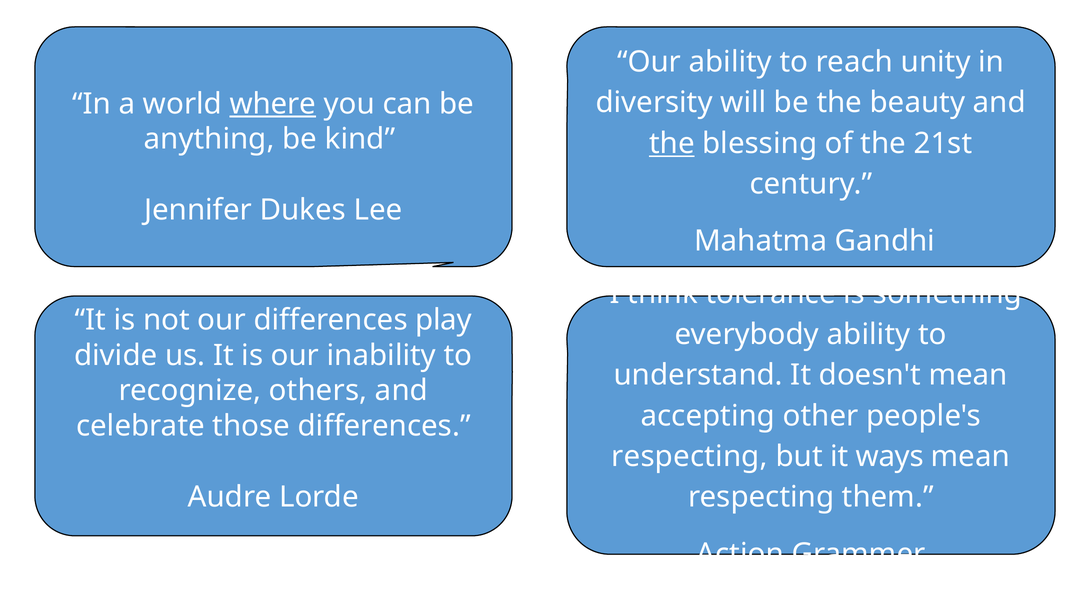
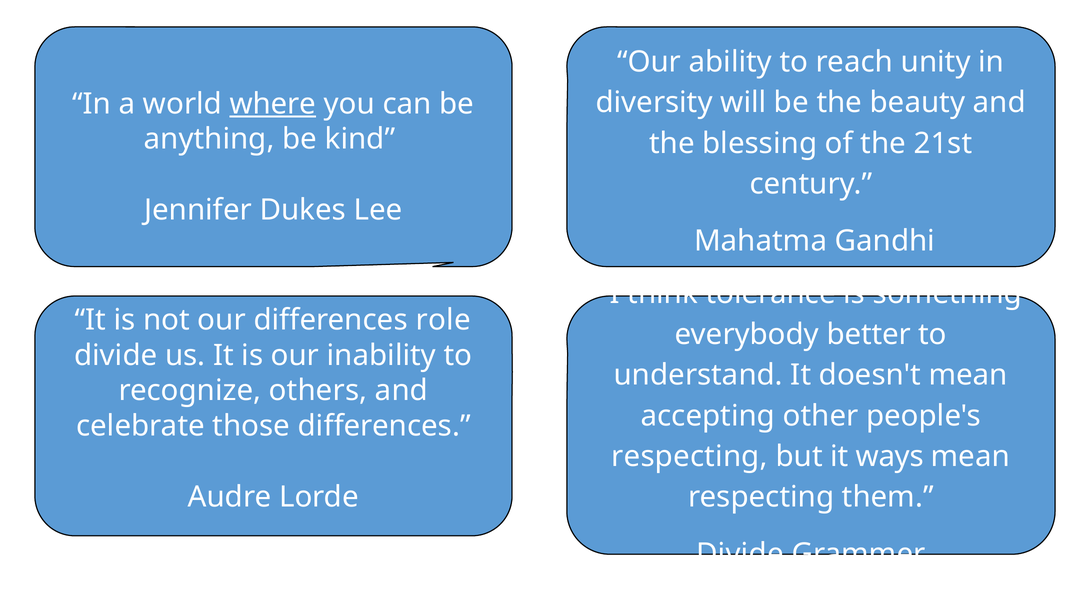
the underline: present -> none (672, 143)
play: play -> role (443, 320)
everybody ability: ability -> better (869, 334)
Action: Action -> Divide (740, 554)
